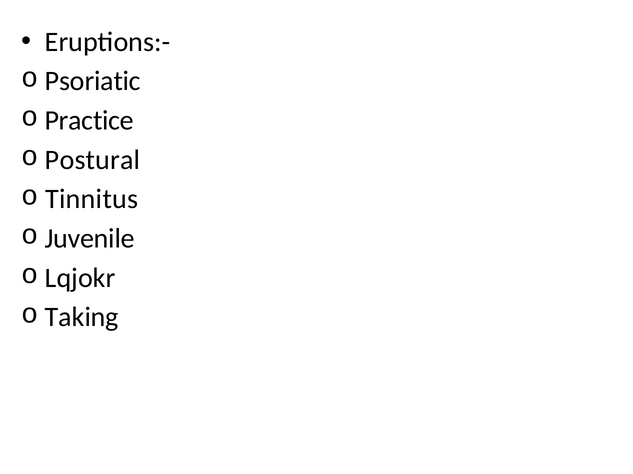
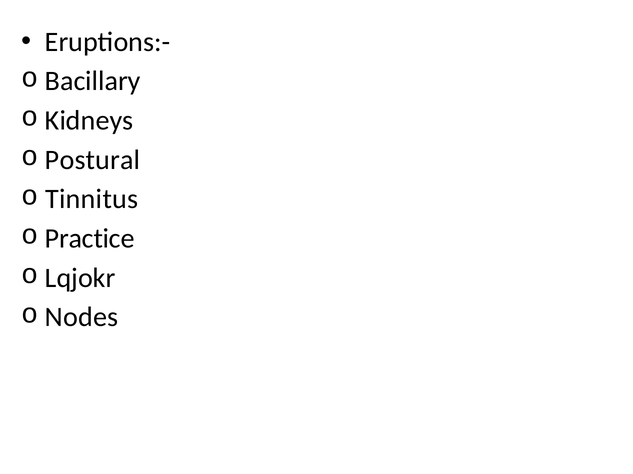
Psoriatic: Psoriatic -> Bacillary (93, 81)
Practice: Practice -> Kidneys (89, 121)
Juvenile: Juvenile -> Practice (90, 239)
Taking: Taking -> Nodes (82, 318)
